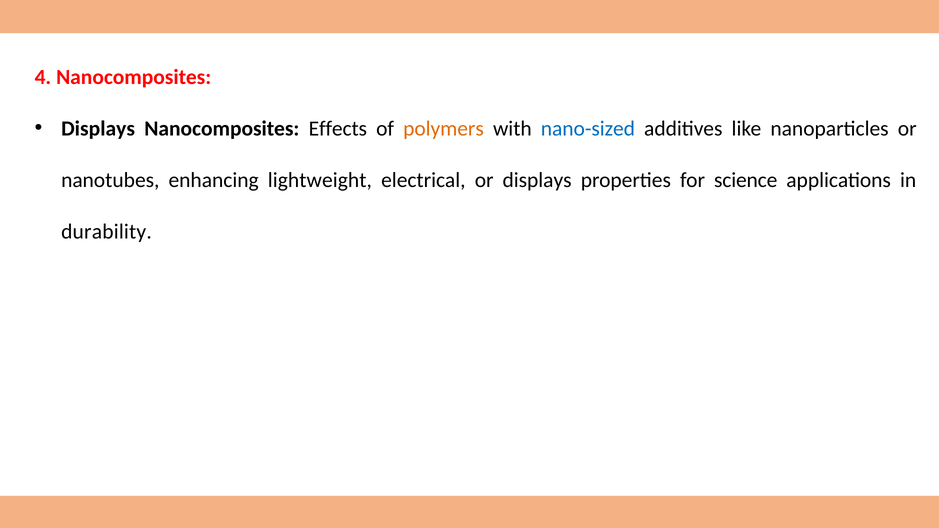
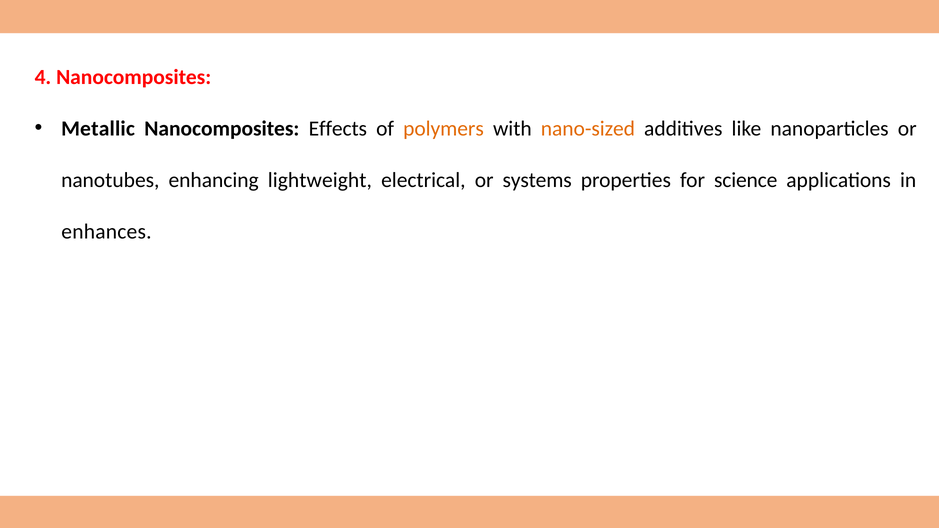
Displays: Displays -> Metallic (98, 129)
nano-sized colour: blue -> orange (588, 129)
or displays: displays -> systems (537, 180)
durability: durability -> enhances (106, 232)
